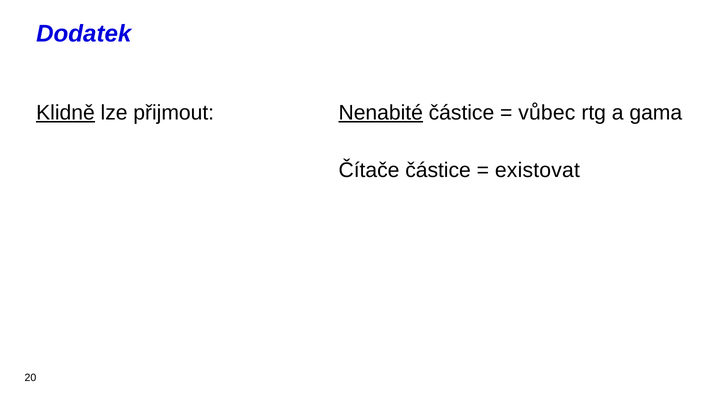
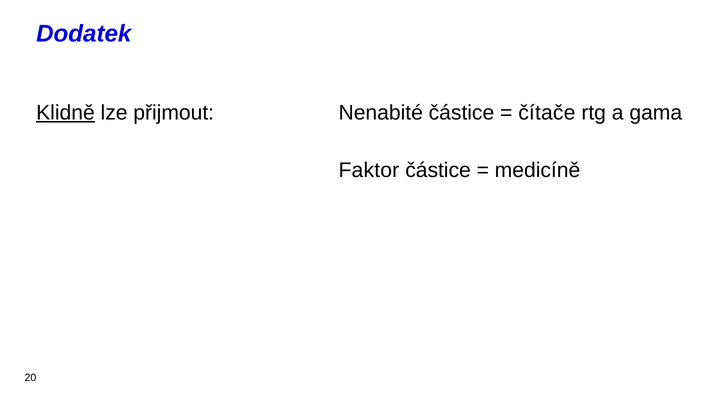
Nenabité underline: present -> none (381, 113)
vůbec: vůbec -> čítače (547, 113)
Čítače: Čítače -> Faktor (369, 171)
existovat: existovat -> medicíně (538, 171)
